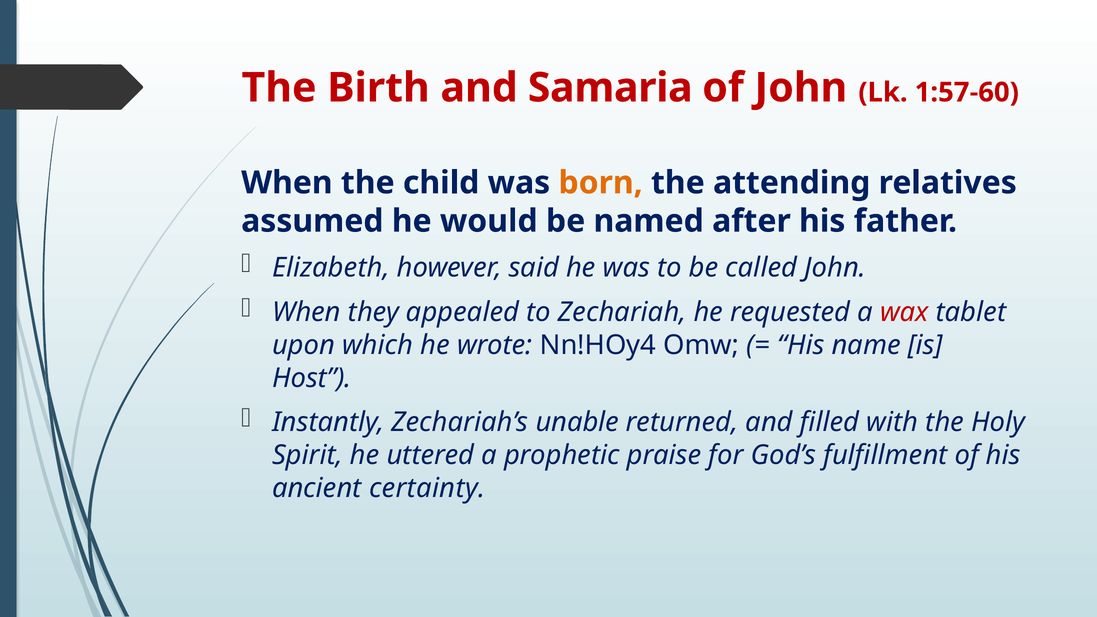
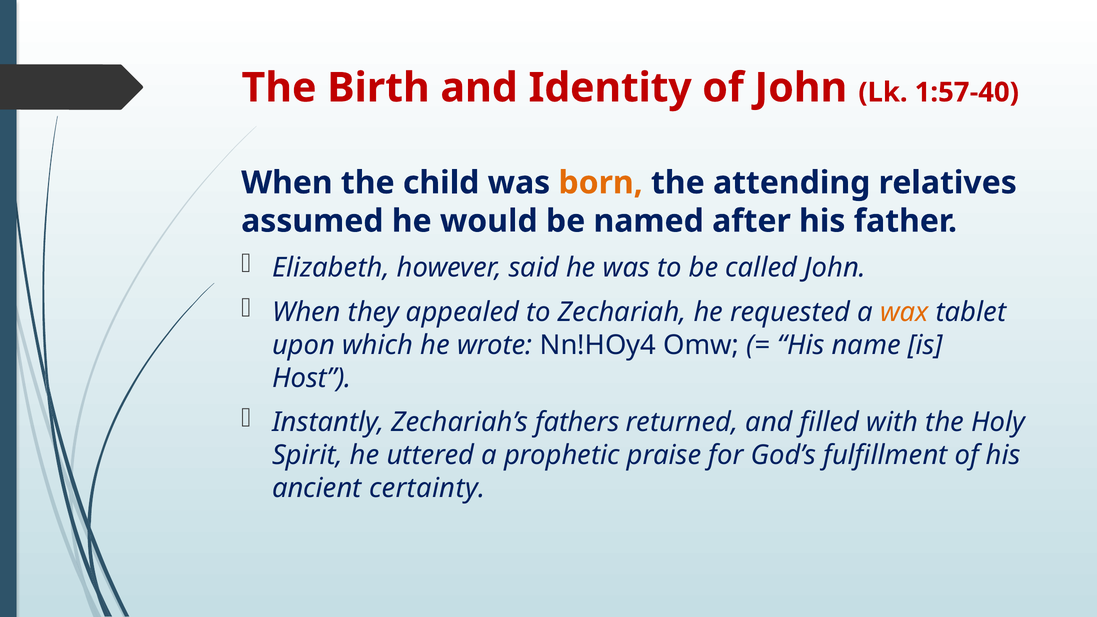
Samaria: Samaria -> Identity (610, 88)
1:57-60: 1:57-60 -> 1:57-40 (967, 92)
wax colour: red -> orange (904, 312)
unable: unable -> fathers (577, 422)
